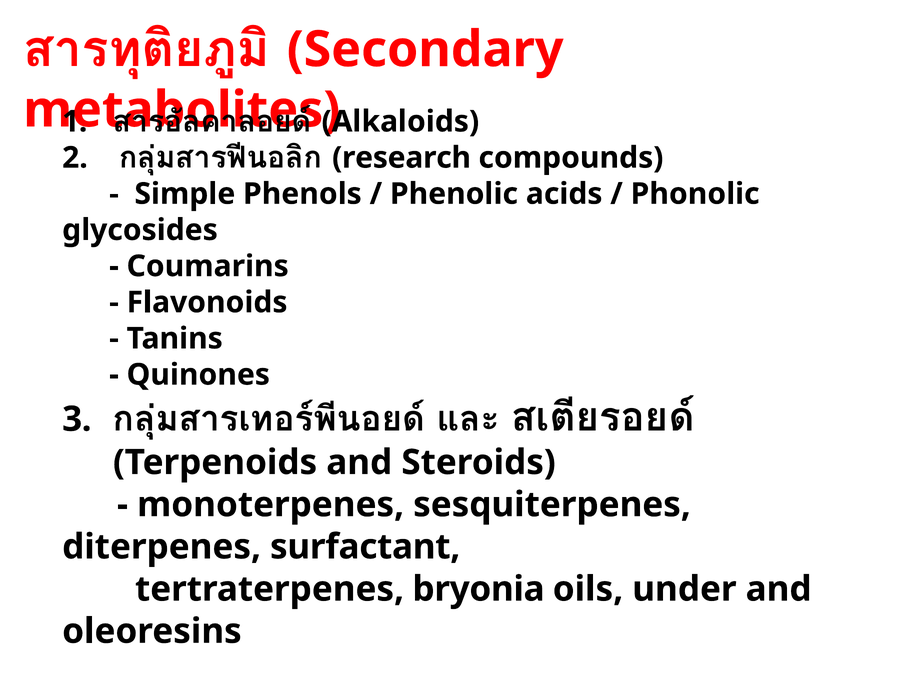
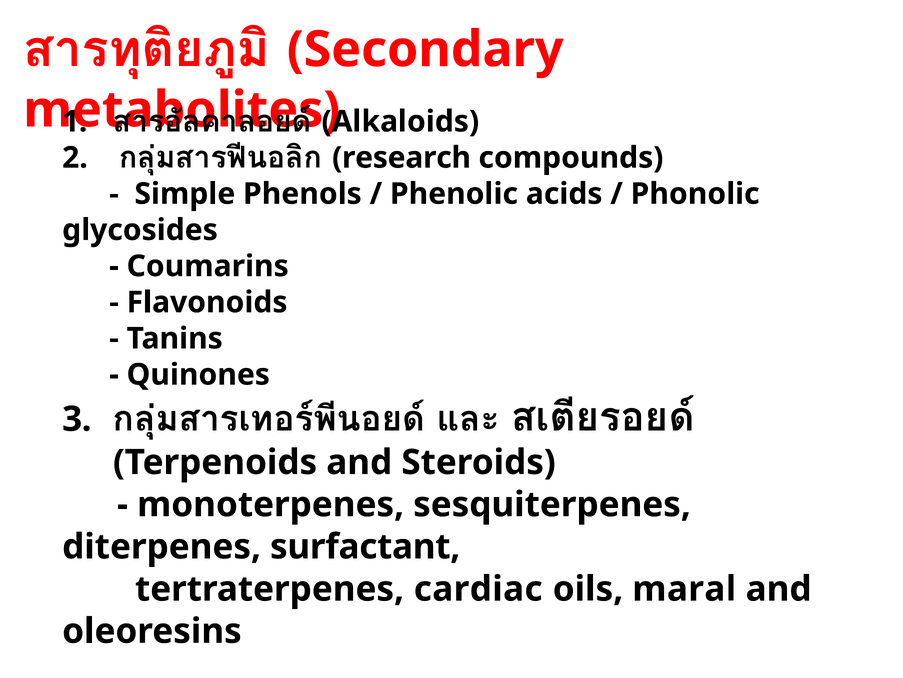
bryonia: bryonia -> cardiac (478, 588)
under: under -> maral (684, 588)
